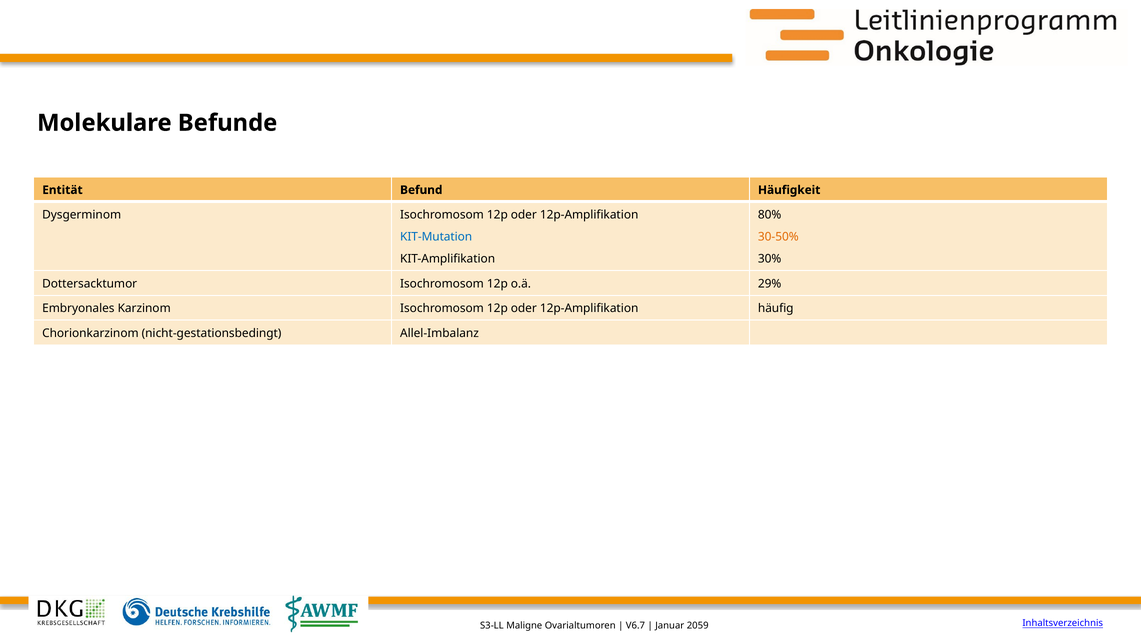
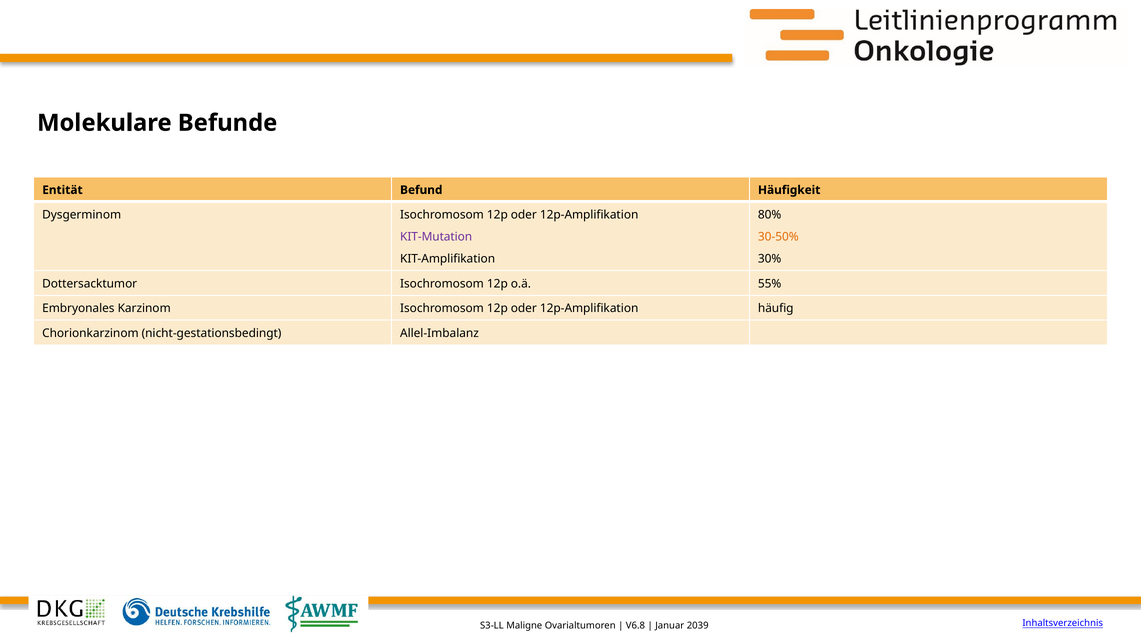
KIT-Mutation colour: blue -> purple (436, 237)
29%: 29% -> 55% (770, 284)
V6.7: V6.7 -> V6.8 (635, 626)
2059: 2059 -> 2039 (698, 626)
